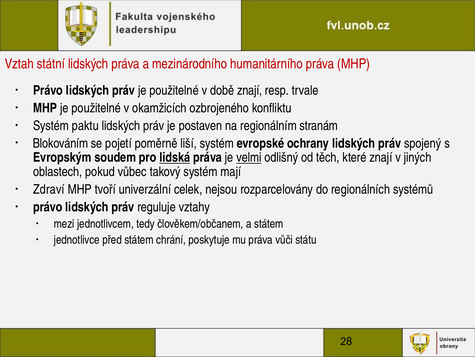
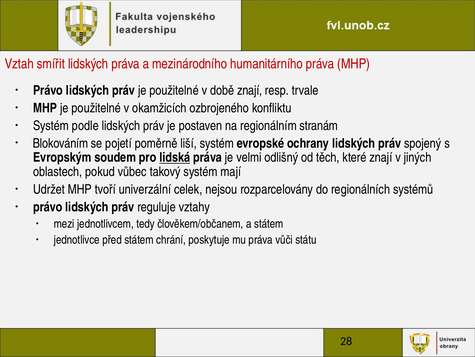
státní: státní -> smířit (51, 64)
paktu: paktu -> podle (85, 125)
velmi underline: present -> none (249, 157)
Zdraví: Zdraví -> Udržet (49, 189)
